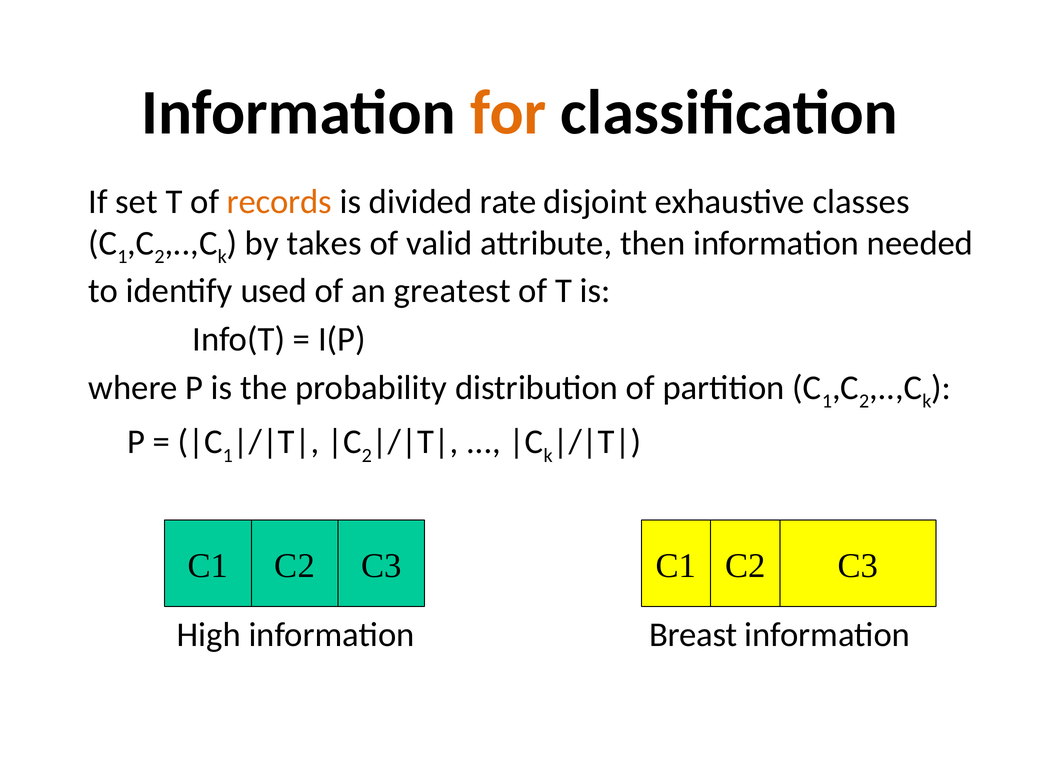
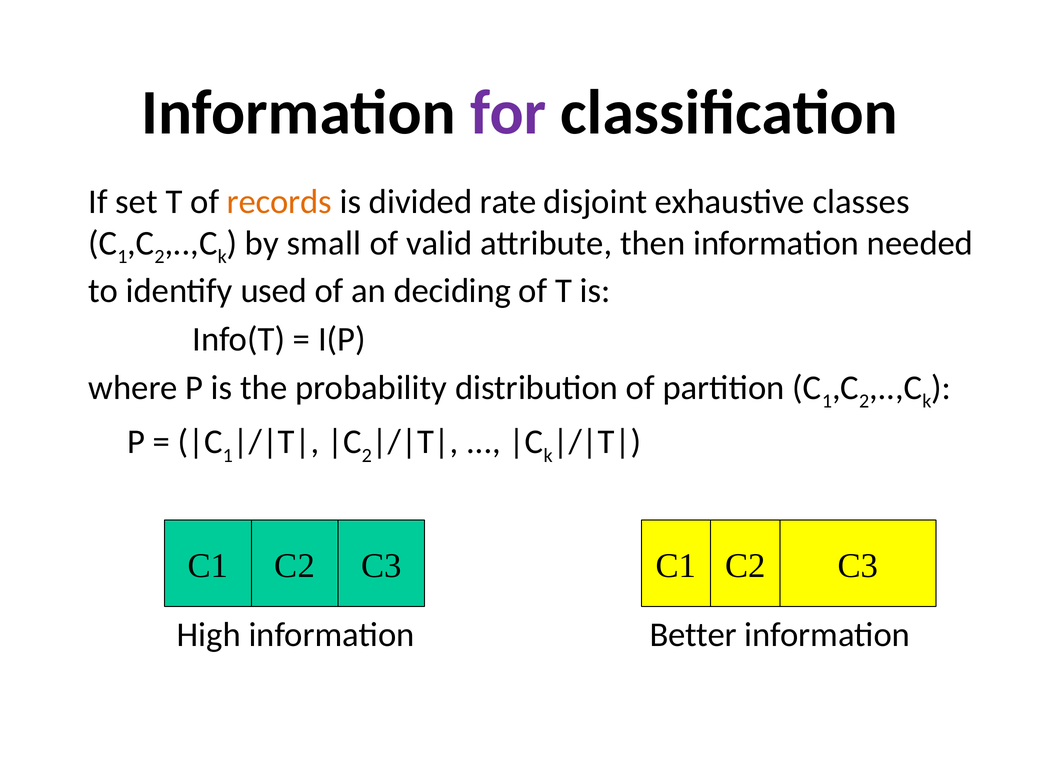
for colour: orange -> purple (508, 113)
takes: takes -> small (324, 243)
greatest: greatest -> deciding (452, 291)
Breast: Breast -> Better (693, 635)
